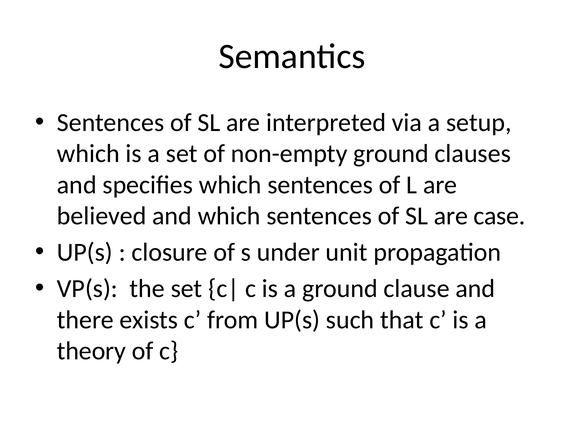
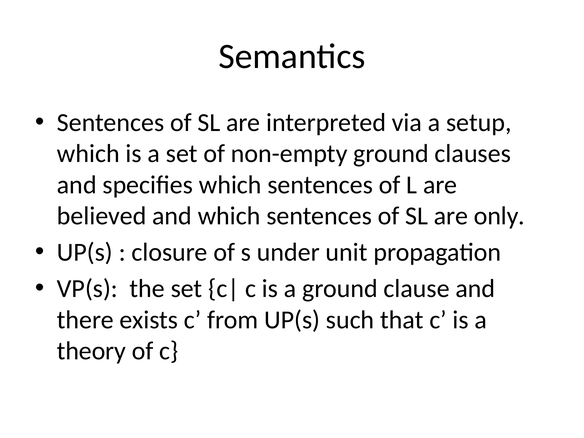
case: case -> only (499, 216)
